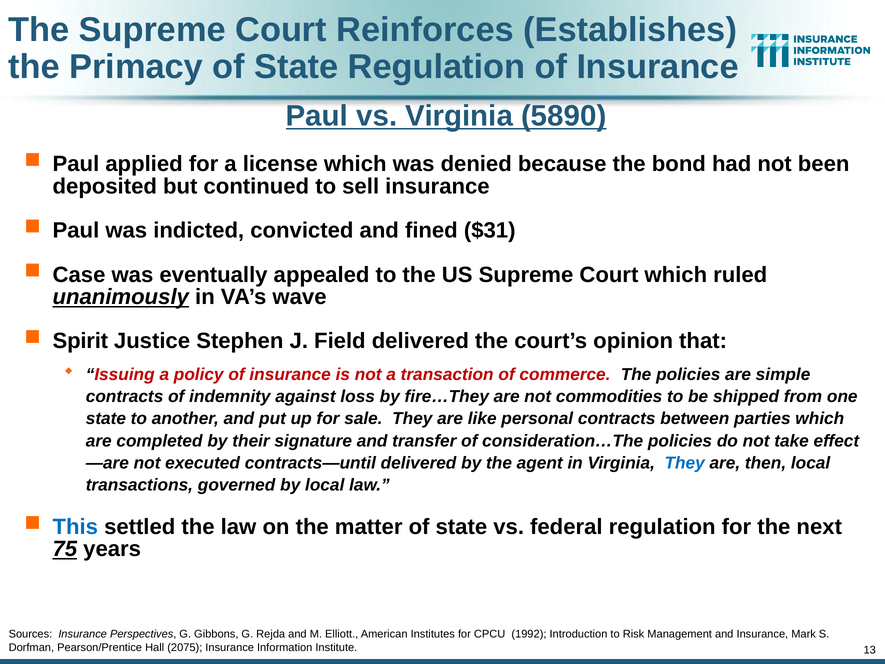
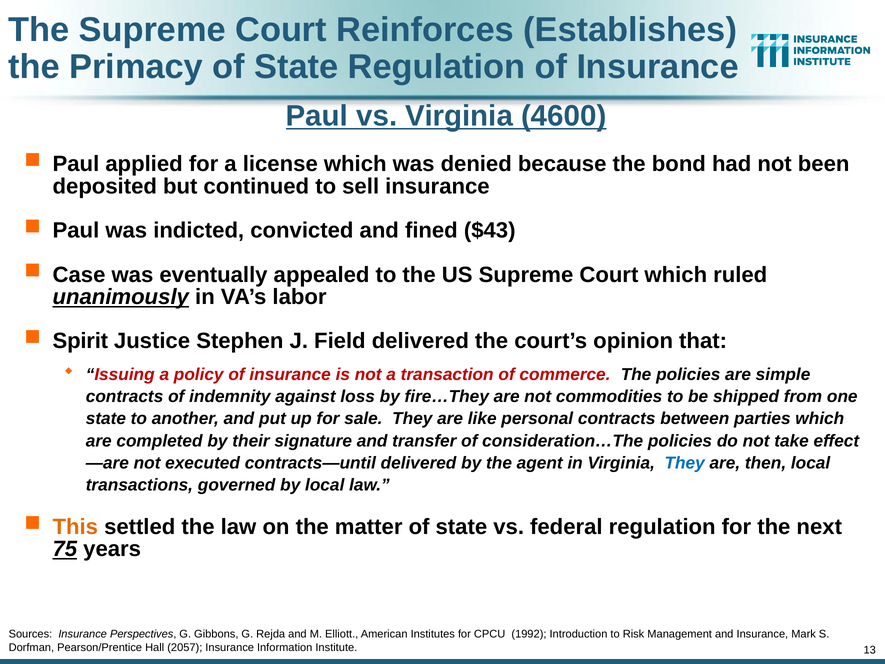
5890: 5890 -> 4600 (564, 116)
$31: $31 -> $43 (490, 230)
wave: wave -> labor (300, 297)
This colour: blue -> orange (75, 527)
2075: 2075 -> 2057 (185, 647)
